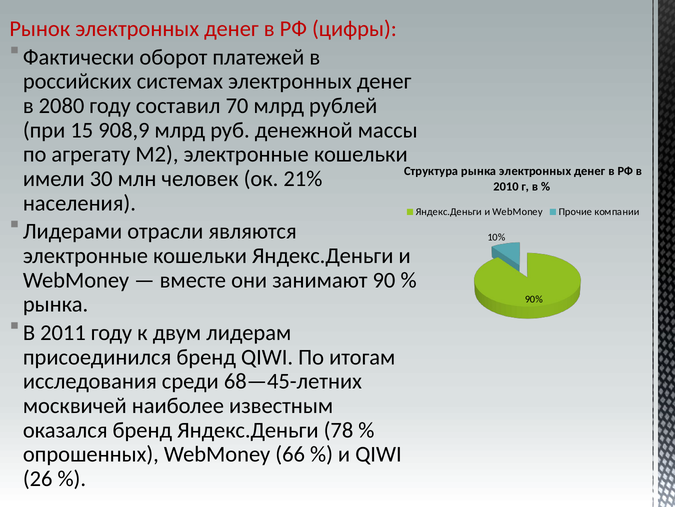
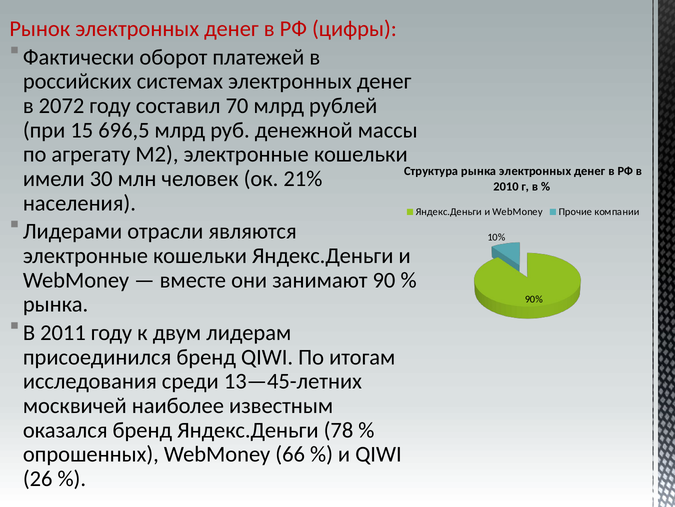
2080: 2080 -> 2072 (62, 106)
908,9: 908,9 -> 696,5 (124, 130)
68—45-летних: 68—45-летних -> 13—45-летних (293, 381)
